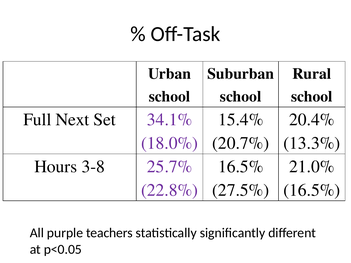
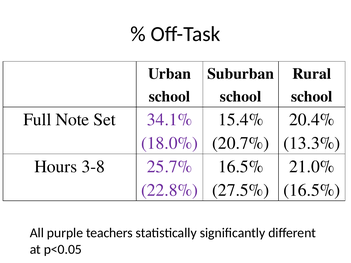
Next: Next -> Note (72, 120)
